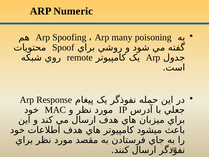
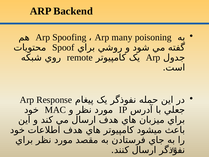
Numeric: Numeric -> Backend (73, 11)
